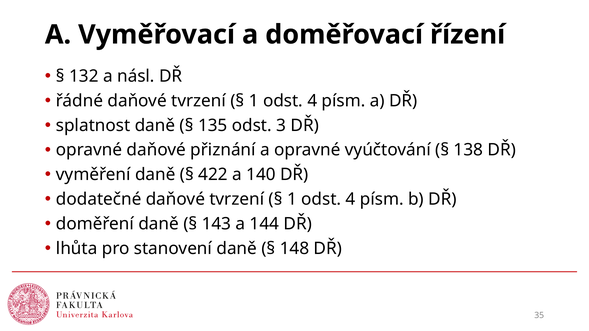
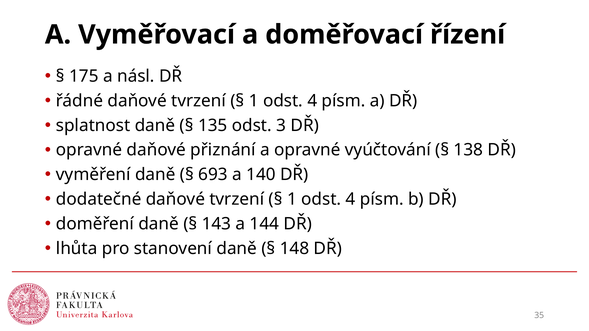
132: 132 -> 175 (84, 76)
422: 422 -> 693 (213, 175)
